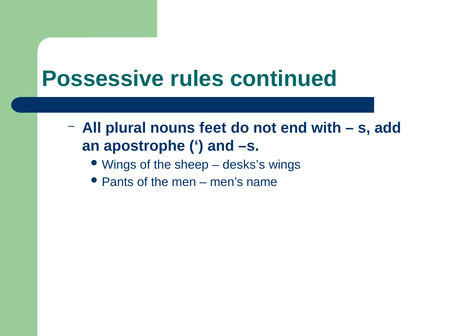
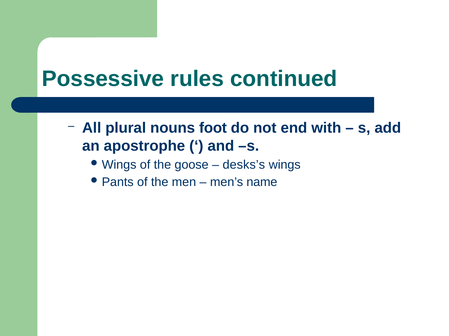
feet: feet -> foot (213, 128)
sheep: sheep -> goose (192, 165)
